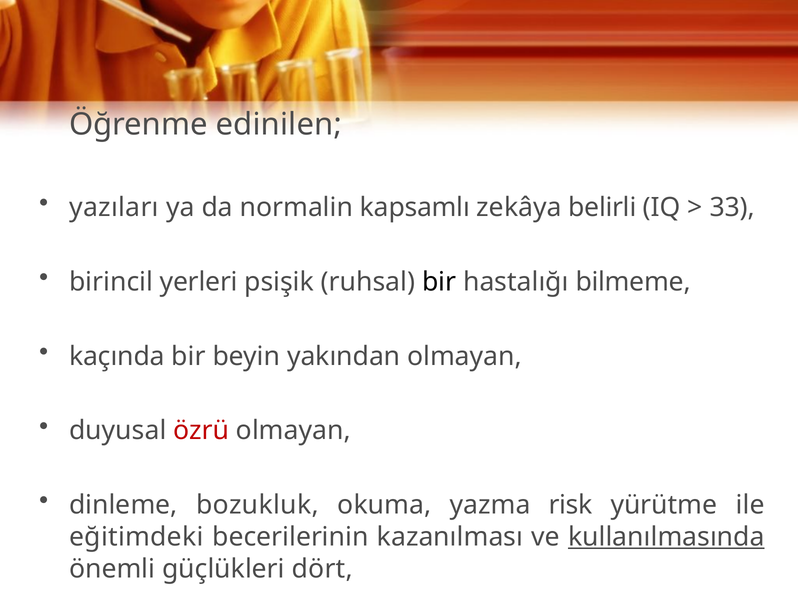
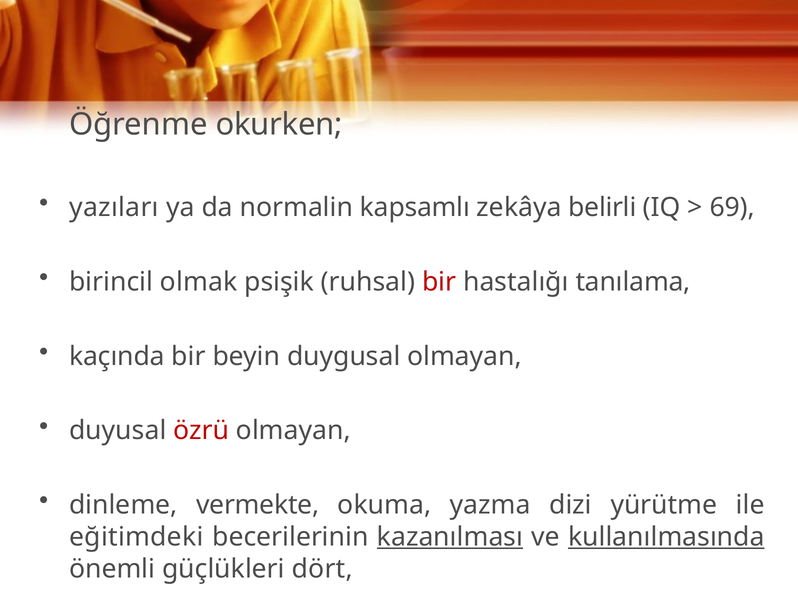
edinilen: edinilen -> okurken (279, 125)
33: 33 -> 69 (732, 208)
yerleri: yerleri -> olmak (199, 282)
bir colour: black -> red (439, 282)
bilmeme: bilmeme -> tanılama (633, 282)
yakından: yakından -> duygusal (344, 357)
bozukluk: bozukluk -> vermekte (258, 505)
risk: risk -> dizi (570, 505)
kazanılması underline: none -> present (450, 537)
